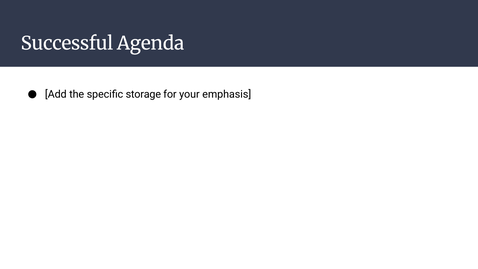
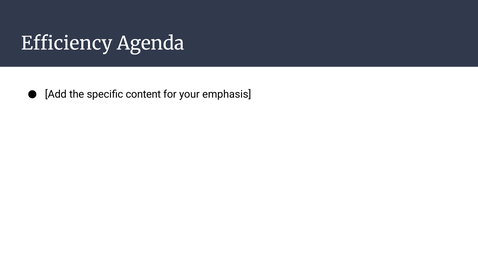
Successful: Successful -> Efficiency (67, 43)
storage: storage -> content (143, 94)
